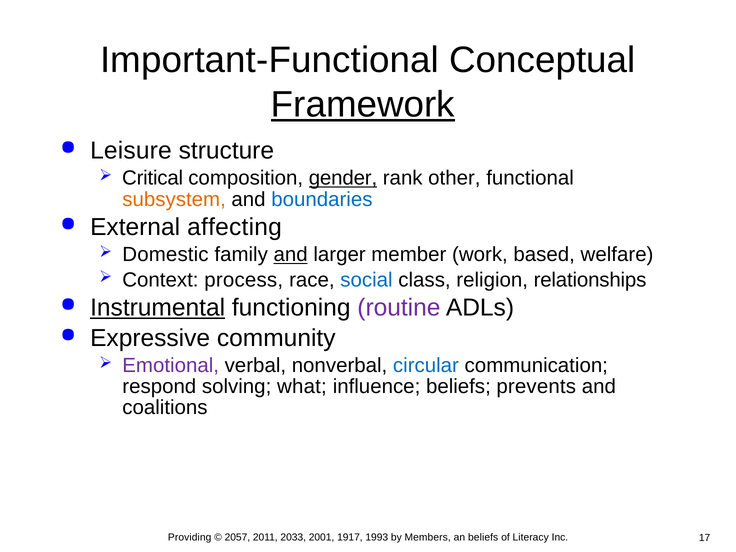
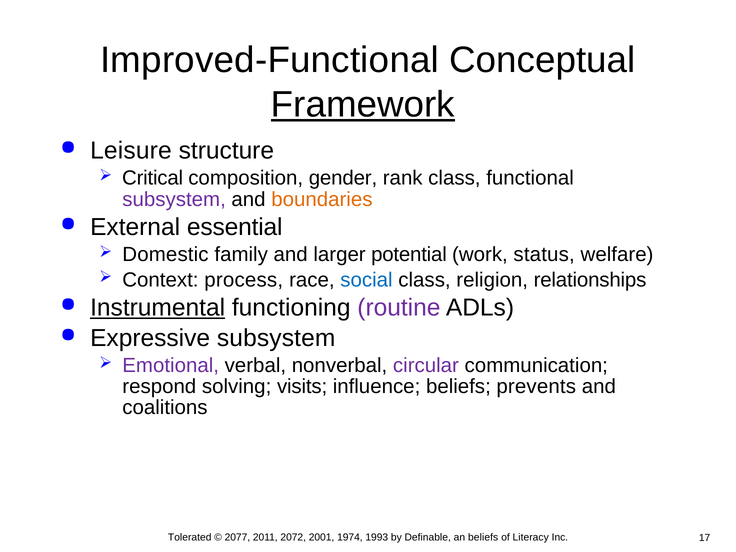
Important-Functional: Important-Functional -> Improved-Functional (270, 60)
gender underline: present -> none (343, 178)
rank other: other -> class (454, 178)
subsystem colour: orange -> purple (174, 199)
boundaries colour: blue -> orange (322, 199)
affecting: affecting -> essential (235, 227)
and underline: present -> none (291, 255)
member: member -> potential (409, 255)
based: based -> status (544, 255)
Expressive community: community -> subsystem (276, 338)
circular colour: blue -> purple (426, 365)
what: what -> visits (302, 387)
Providing: Providing -> Tolerated (190, 537)
2057: 2057 -> 2077 (237, 537)
2033: 2033 -> 2072 (293, 537)
1917: 1917 -> 1974 (350, 537)
Members: Members -> Definable (428, 537)
